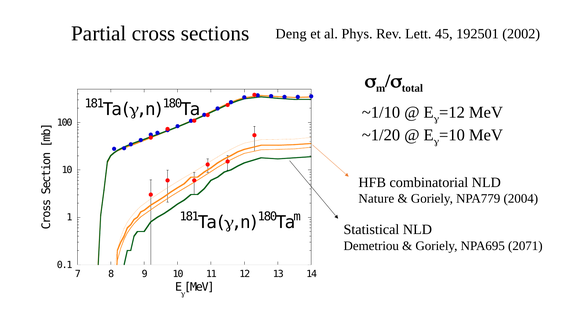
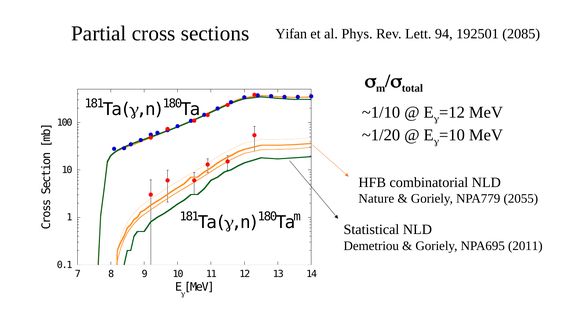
Deng: Deng -> Yifan (291, 34)
45: 45 -> 94 (444, 34)
2002: 2002 -> 2085 (521, 34)
2004: 2004 -> 2055 (521, 199)
2071: 2071 -> 2011 (525, 246)
